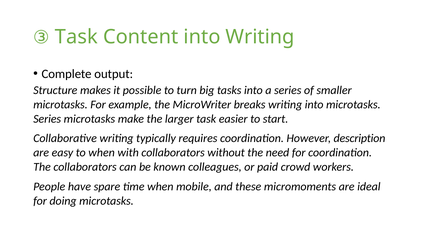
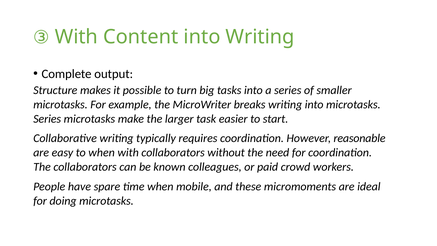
③ Task: Task -> With (76, 37)
description: description -> reasonable (360, 138)
